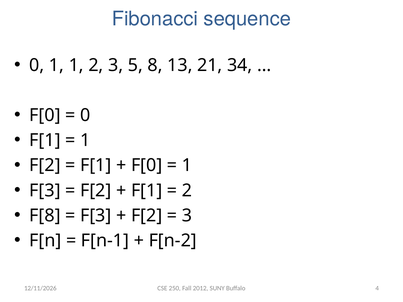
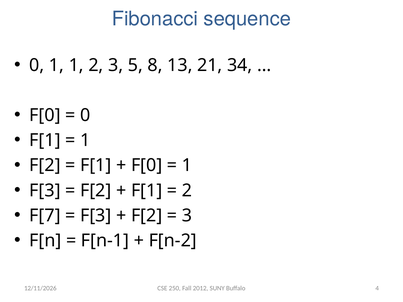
F[8: F[8 -> F[7 (45, 216)
